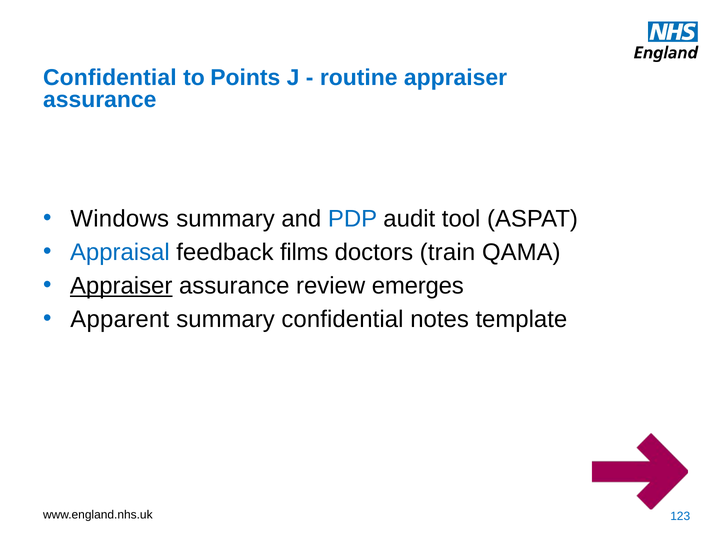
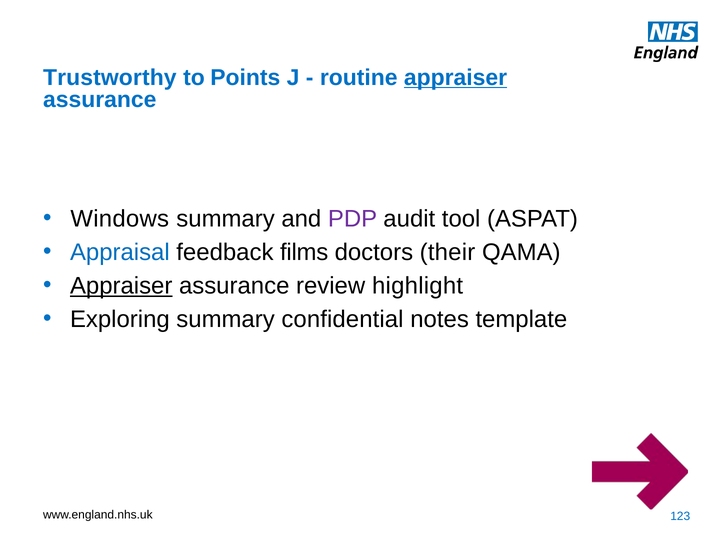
Confidential: Confidential -> Trustworthy (110, 78)
appraiser underline: none -> present (456, 78)
PDP colour: blue -> purple (353, 219)
train: train -> their (447, 252)
emerges: emerges -> highlight (418, 286)
Apparent: Apparent -> Exploring (120, 319)
